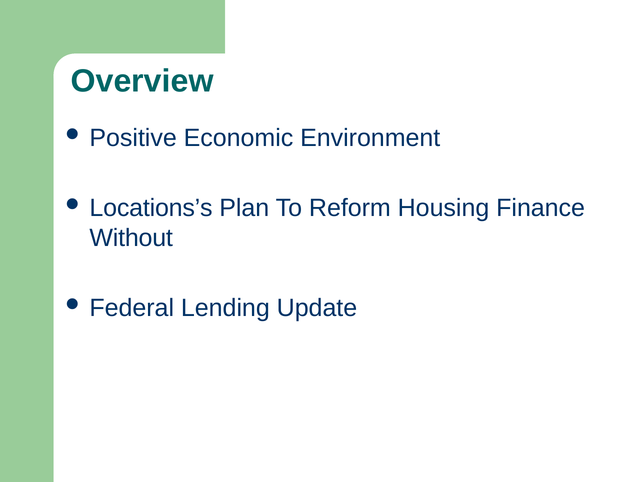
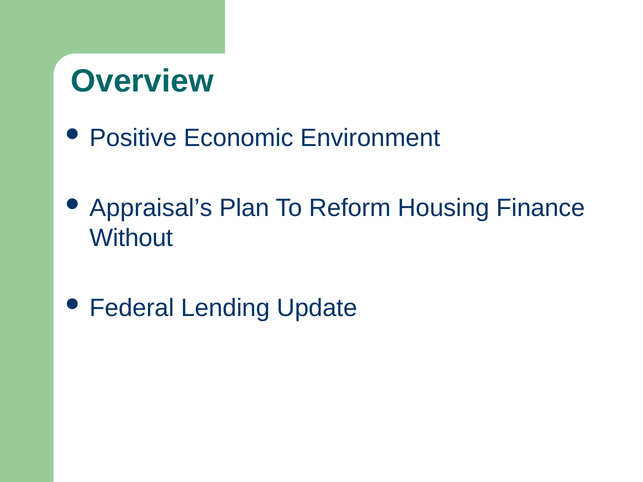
Locations’s: Locations’s -> Appraisal’s (151, 208)
